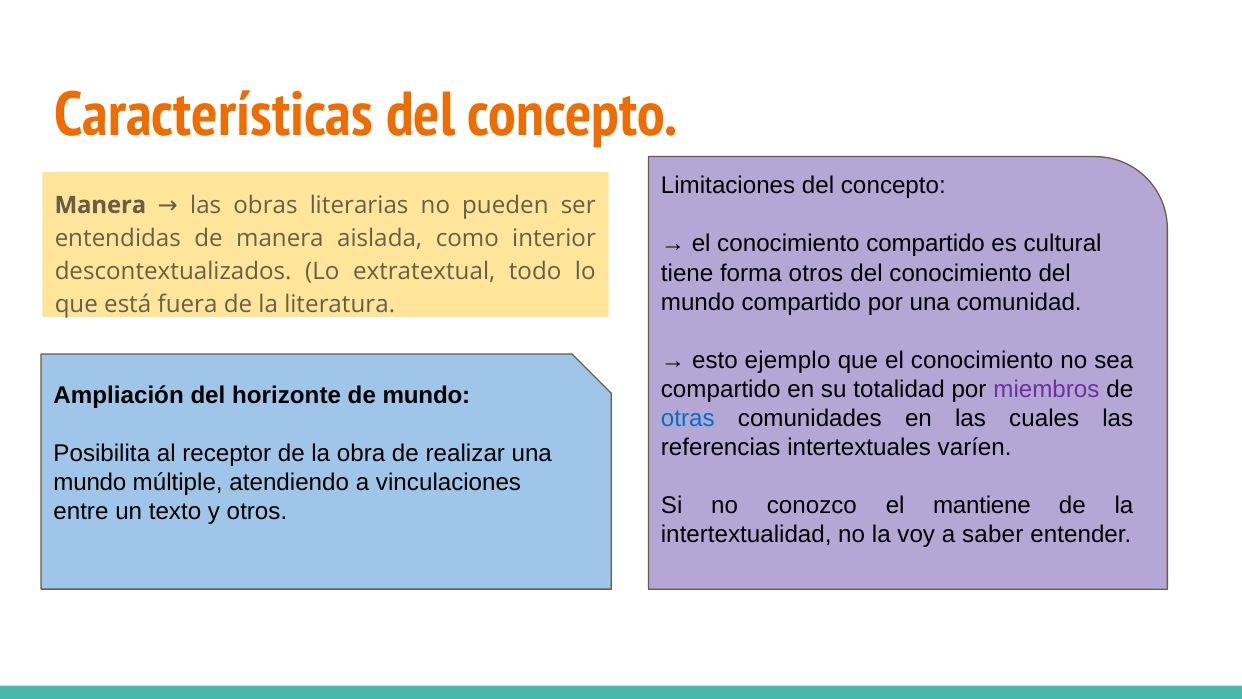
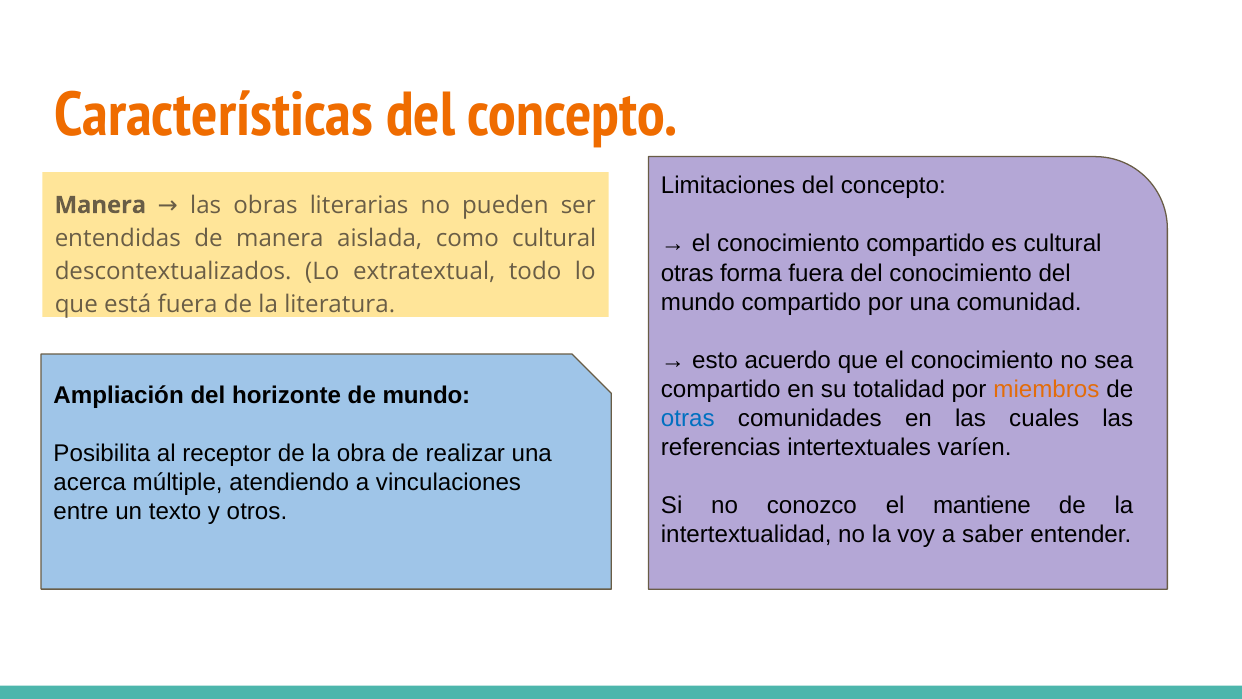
como interior: interior -> cultural (554, 238)
tiene: tiene -> otras (687, 273)
forma otros: otros -> fuera (816, 273)
ejemplo: ejemplo -> acuerdo (788, 360)
miembros colour: purple -> orange (1046, 389)
mundo: mundo -> acerca (90, 483)
